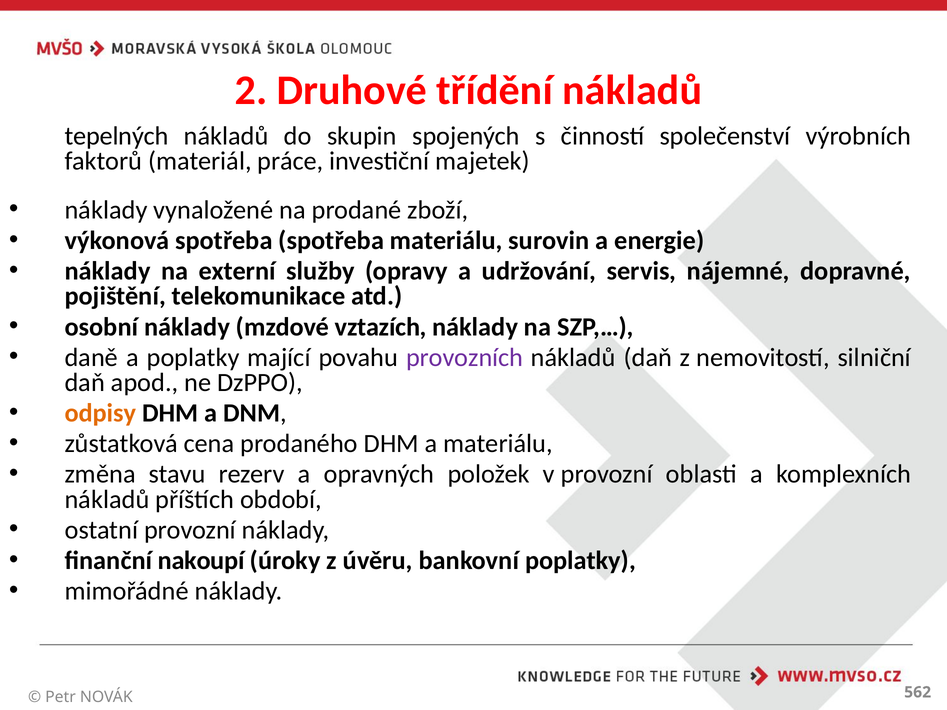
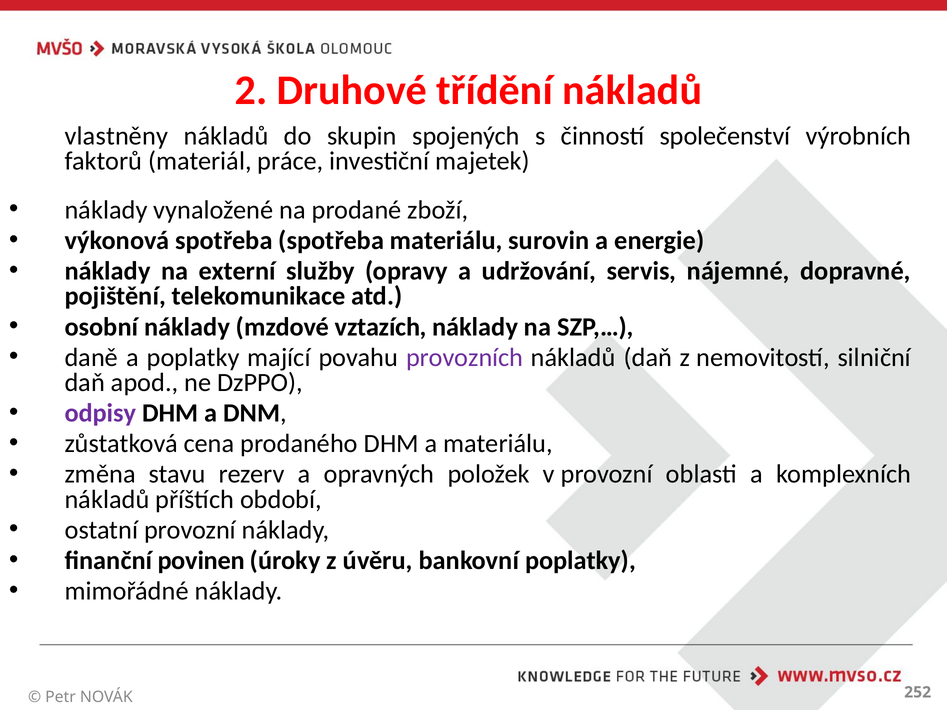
tepelných: tepelných -> vlastněny (116, 136)
odpisy colour: orange -> purple (100, 413)
nakoupí: nakoupí -> povinen (201, 561)
562: 562 -> 252 (918, 692)
